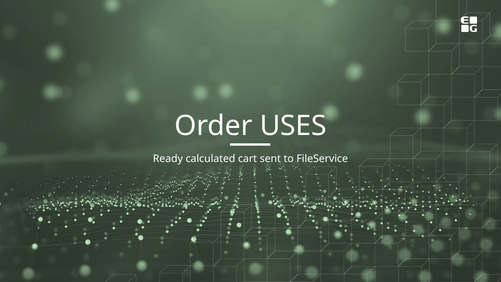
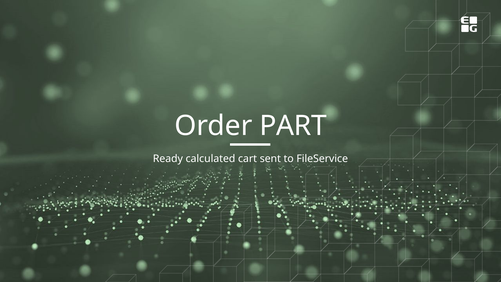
USES: USES -> PART (293, 126)
